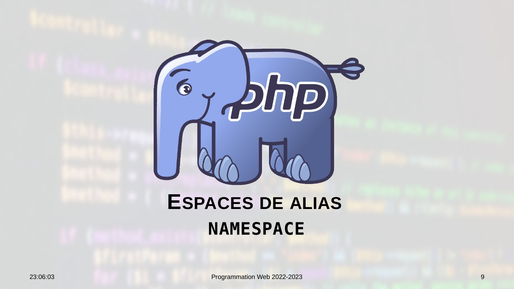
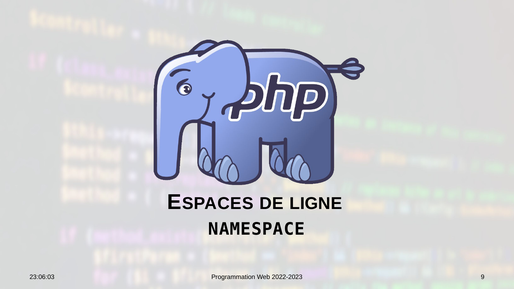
ALIAS: ALIAS -> LIGNE (316, 203)
